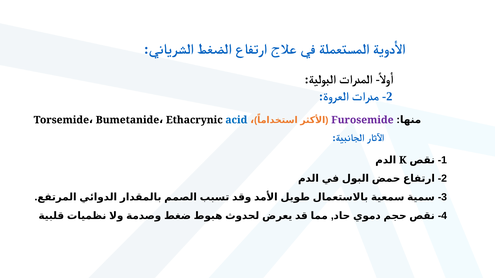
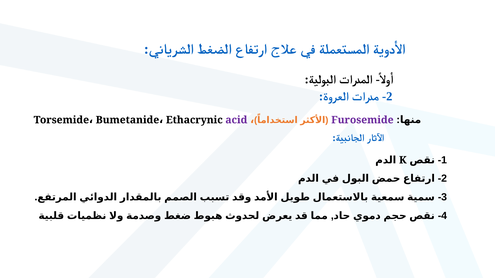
acid colour: blue -> purple (236, 120)
